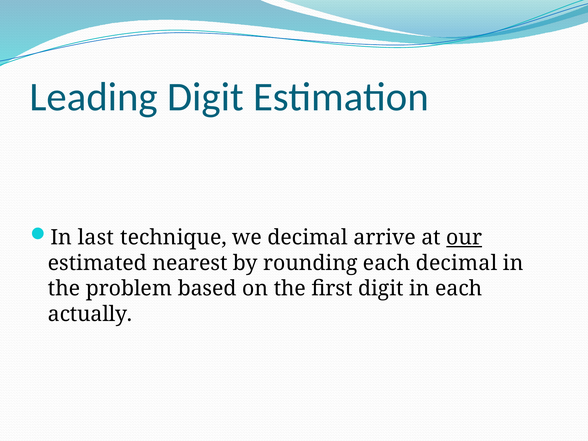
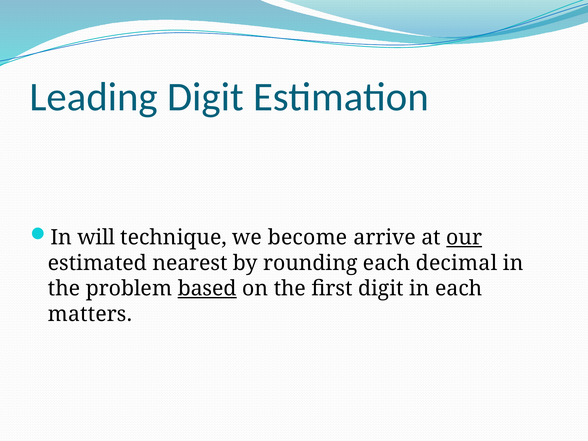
last: last -> will (96, 238)
we decimal: decimal -> become (308, 238)
based underline: none -> present (207, 289)
actually: actually -> matters (90, 314)
